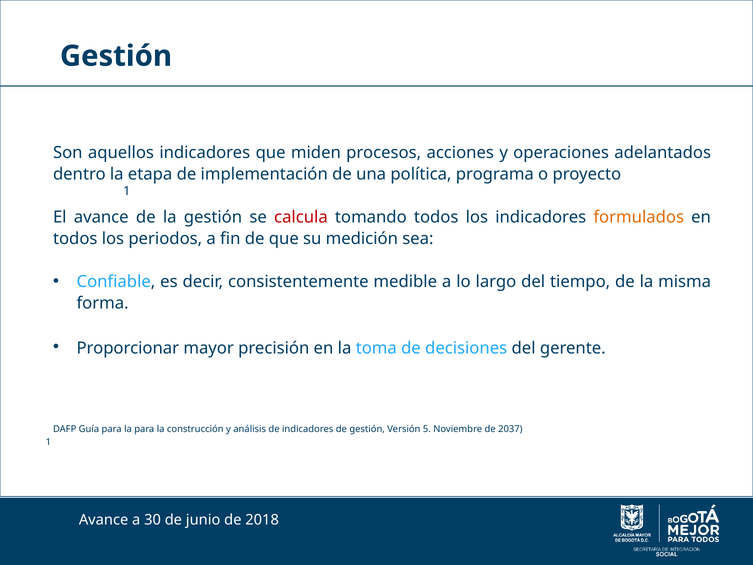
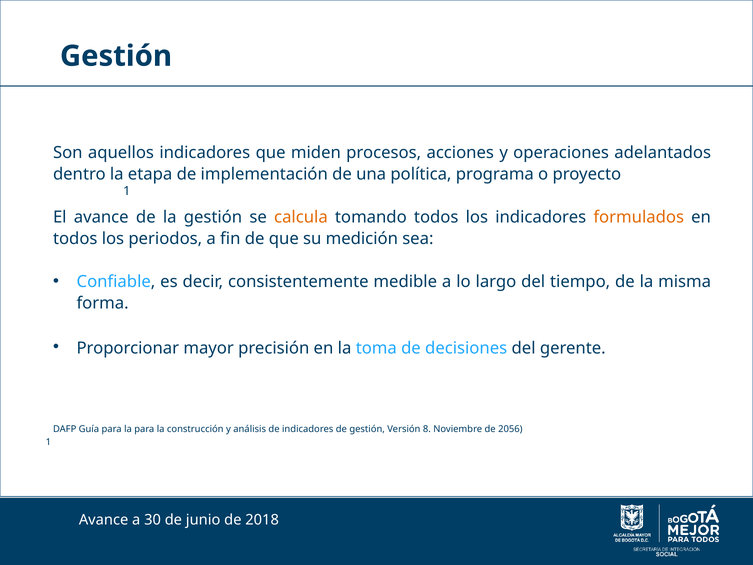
calcula colour: red -> orange (301, 217)
5: 5 -> 8 (427, 429)
2037: 2037 -> 2056 (510, 429)
